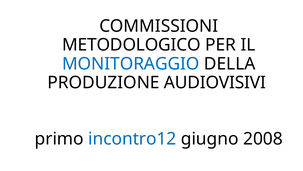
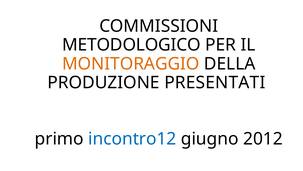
MONITORAGGIO colour: blue -> orange (131, 64)
AUDIOVISIVI: AUDIOVISIVI -> PRESENTATI (215, 82)
2008: 2008 -> 2012 (263, 139)
